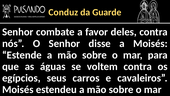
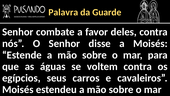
Conduz: Conduz -> Palavra (63, 12)
